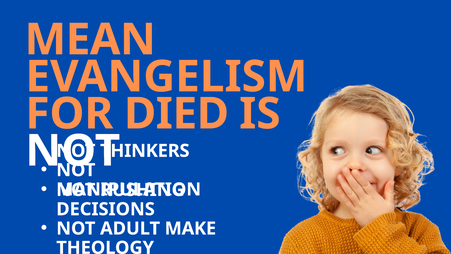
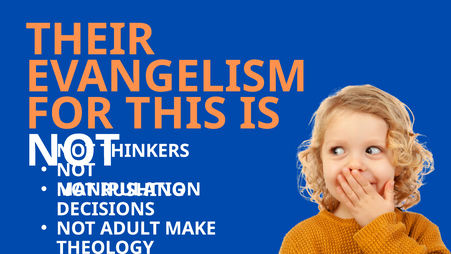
MEAN: MEAN -> THEIR (90, 40)
DIED: DIED -> THIS (176, 114)
